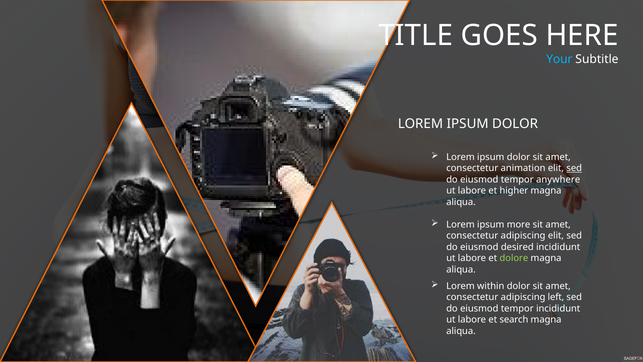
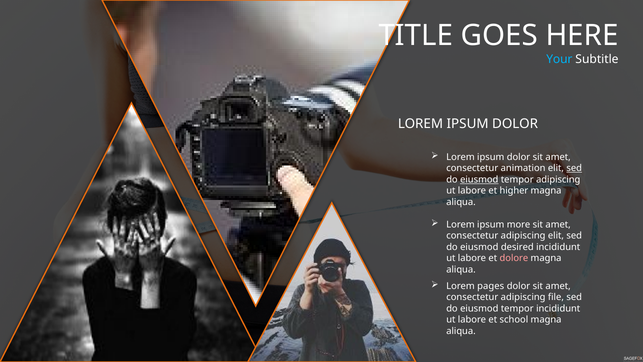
eiusmod underline: none -> present (479, 179)
tempor anywhere: anywhere -> adipiscing (558, 179)
dolore colour: light green -> pink (514, 258)
within: within -> pages (491, 286)
left: left -> file (556, 297)
search: search -> school (514, 319)
